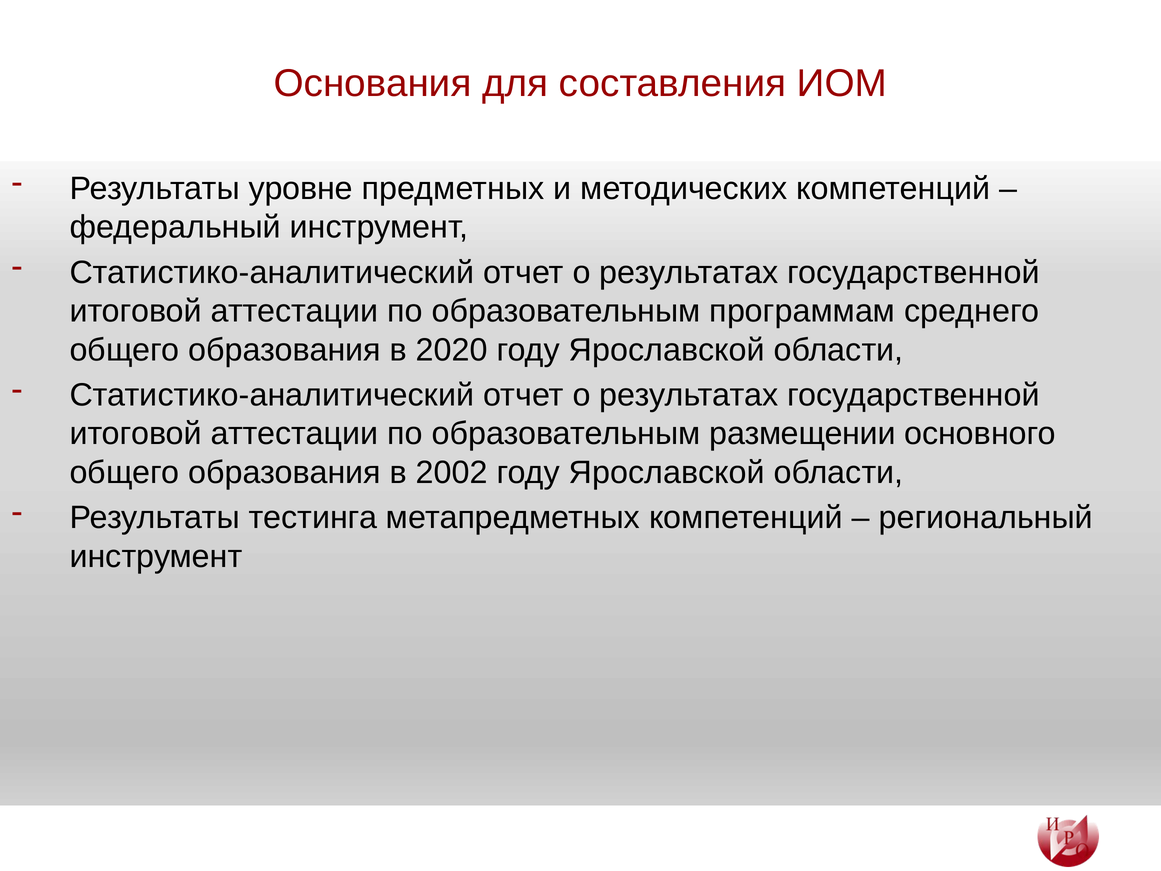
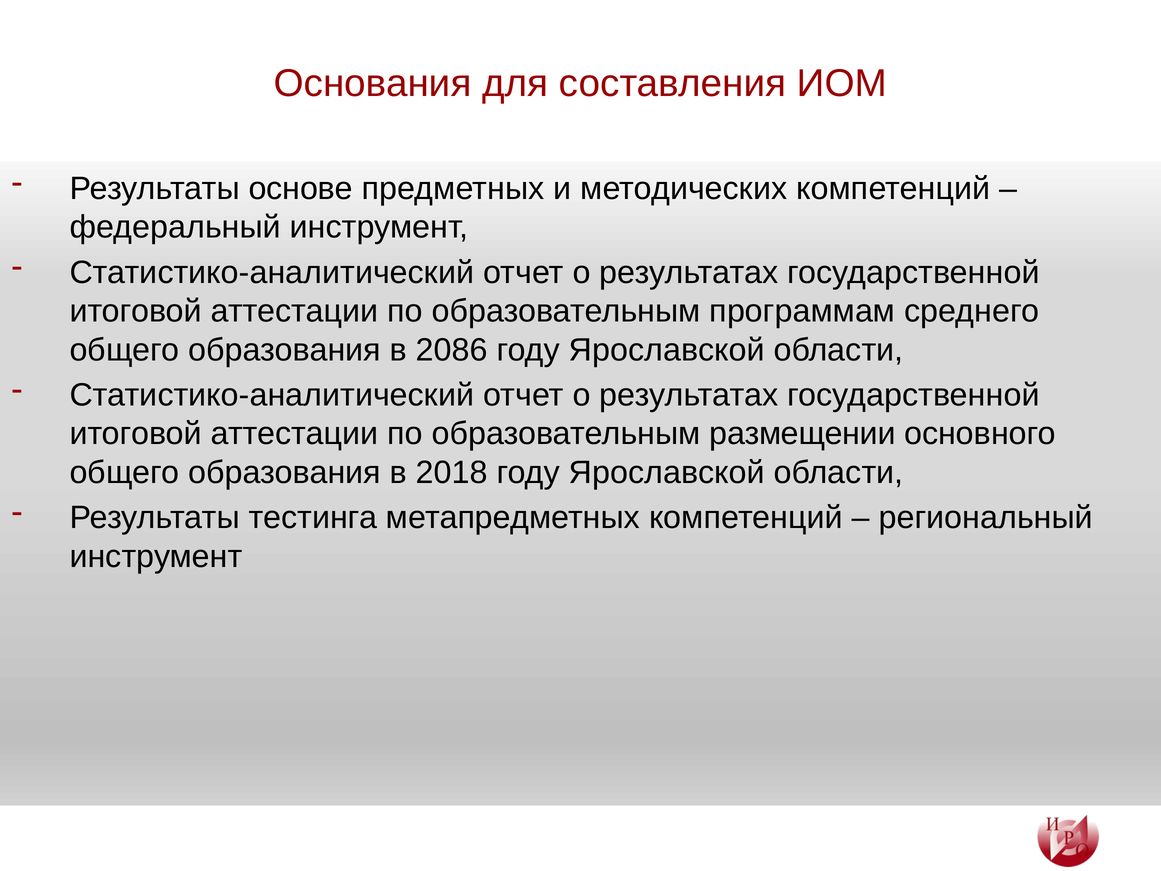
уровне: уровне -> основе (301, 189)
2020: 2020 -> 2086 (452, 350)
2002: 2002 -> 2018 (452, 472)
